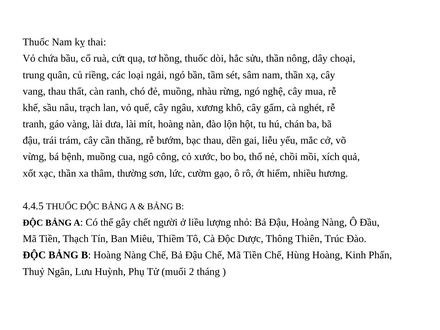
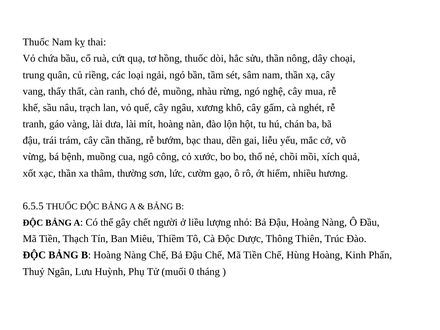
vang thau: thau -> thấy (57, 91)
4.4.5: 4.4.5 -> 6.5.5 (33, 206)
2: 2 -> 0 (192, 272)
